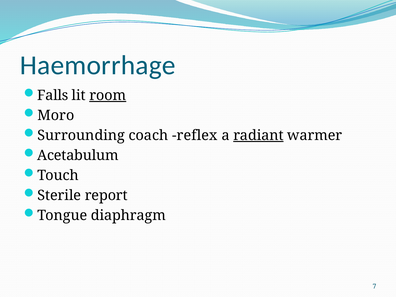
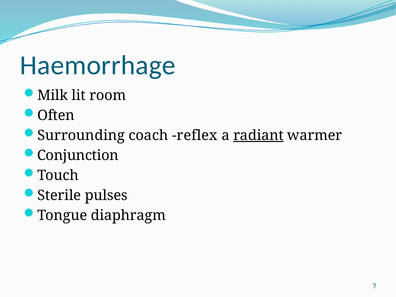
Falls: Falls -> Milk (53, 95)
room underline: present -> none (108, 95)
Moro: Moro -> Often (56, 115)
Acetabulum: Acetabulum -> Conjunction (78, 155)
report: report -> pulses (106, 195)
